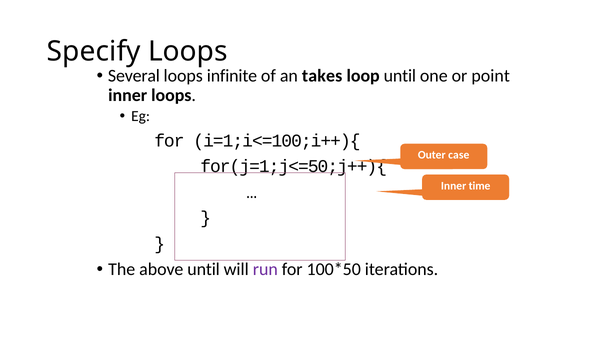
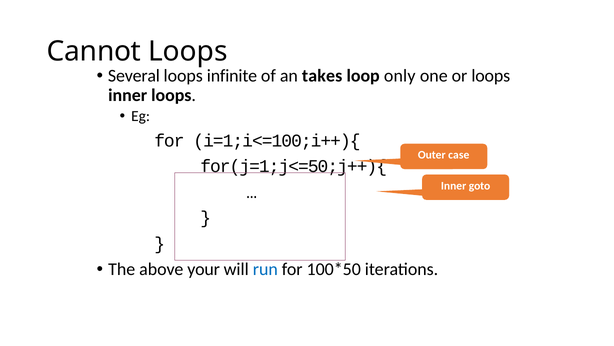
Specify: Specify -> Cannot (94, 52)
loop until: until -> only (400, 76)
or point: point -> loops (491, 76)
time: time -> goto (480, 185)
above until: until -> your (204, 269)
run colour: purple -> blue (265, 269)
